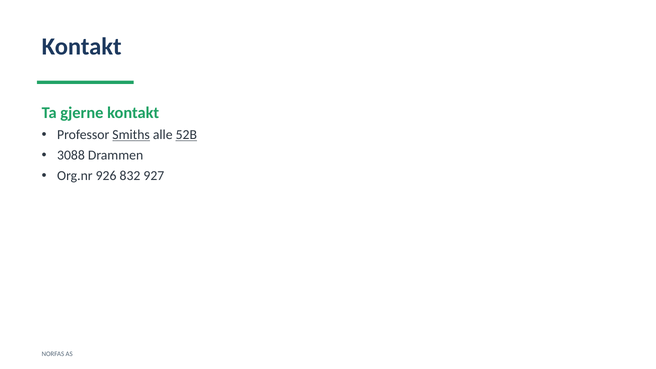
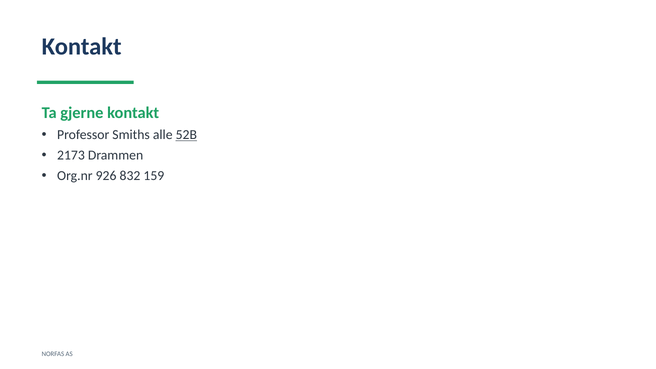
Smiths underline: present -> none (131, 135)
3088: 3088 -> 2173 (71, 155)
927: 927 -> 159 (154, 176)
